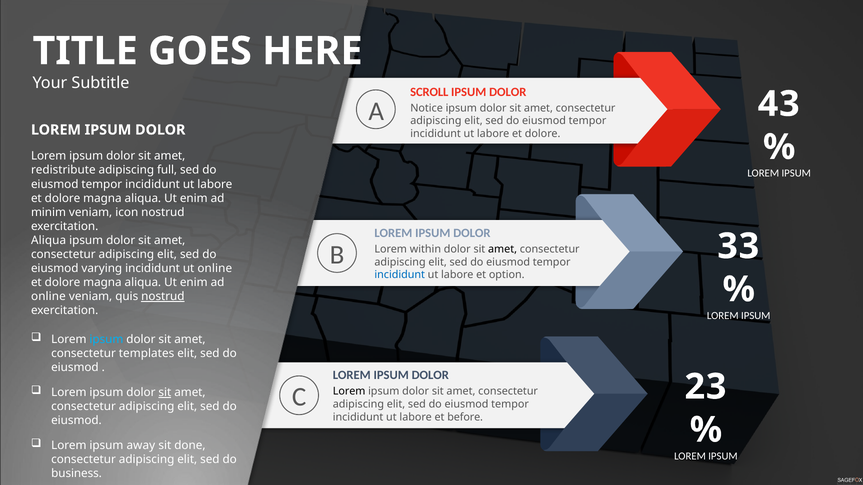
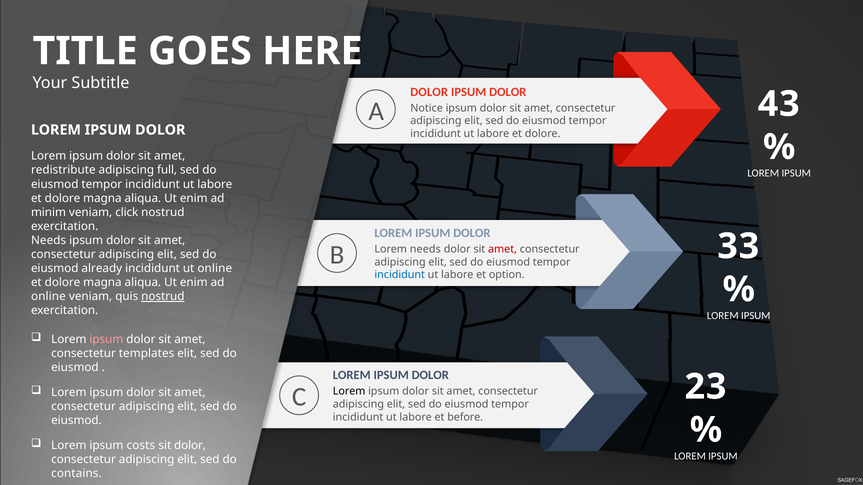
SCROLL: SCROLL -> DOLOR (429, 92)
icon: icon -> click (127, 212)
Aliqua: Aliqua -> Needs (49, 240)
Lorem within: within -> needs (425, 249)
amet colour: black -> red (503, 249)
varying: varying -> already (102, 269)
ipsum colour: light blue -> pink (106, 340)
sit underline: present -> none (165, 393)
away: away -> costs (141, 446)
sit done: done -> dolor (190, 446)
business: business -> contains (76, 474)
